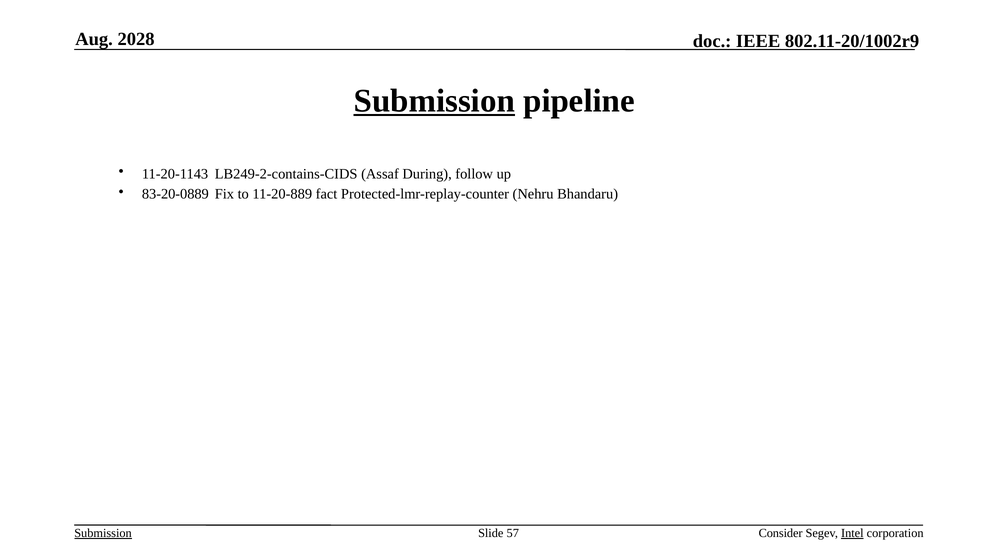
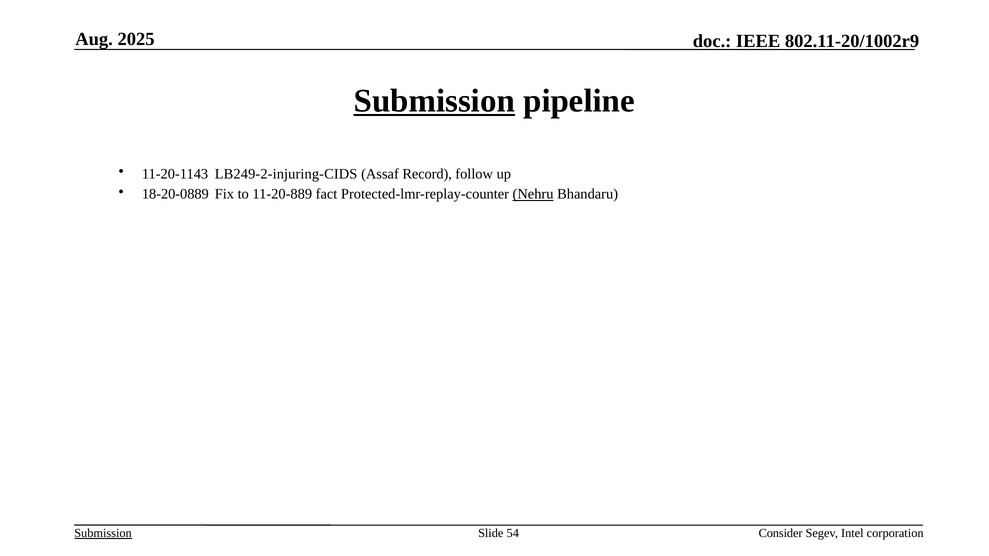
2028: 2028 -> 2025 (136, 39)
LB249-2-contains-CIDS: LB249-2-contains-CIDS -> LB249-2-injuring-CIDS (286, 174)
During: During -> Record (427, 174)
83-20-0889: 83-20-0889 -> 18-20-0889 (175, 194)
Nehru underline: none -> present (533, 194)
57: 57 -> 54 (513, 534)
Intel underline: present -> none (852, 534)
